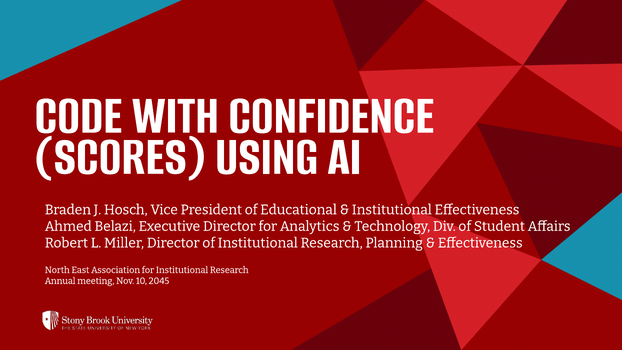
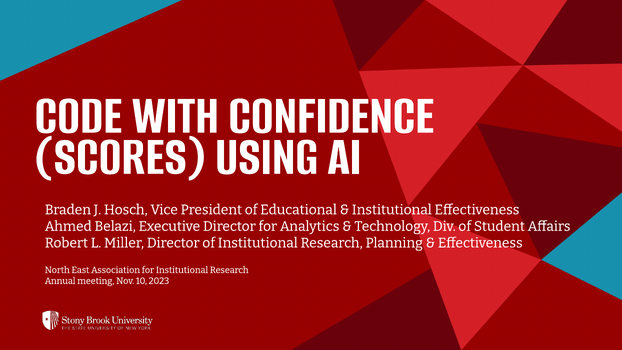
2045: 2045 -> 2023 (159, 281)
